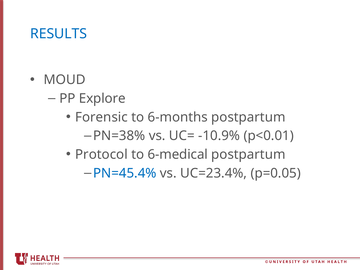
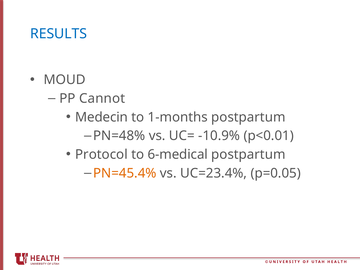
Explore: Explore -> Cannot (102, 98)
Forensic: Forensic -> Medecin (102, 117)
6-months: 6-months -> 1-months (178, 117)
PN=38%: PN=38% -> PN=48% (119, 136)
PN=45.4% colour: blue -> orange (125, 173)
